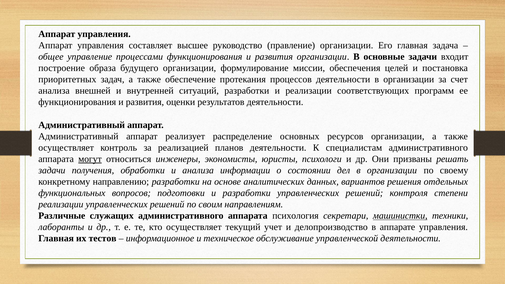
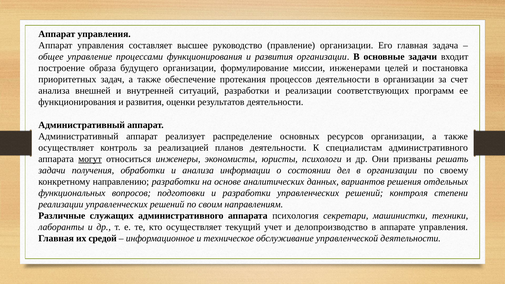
обеспечения: обеспечения -> инженерами (355, 68)
машинистки underline: present -> none (400, 216)
тестов: тестов -> средой (103, 239)
